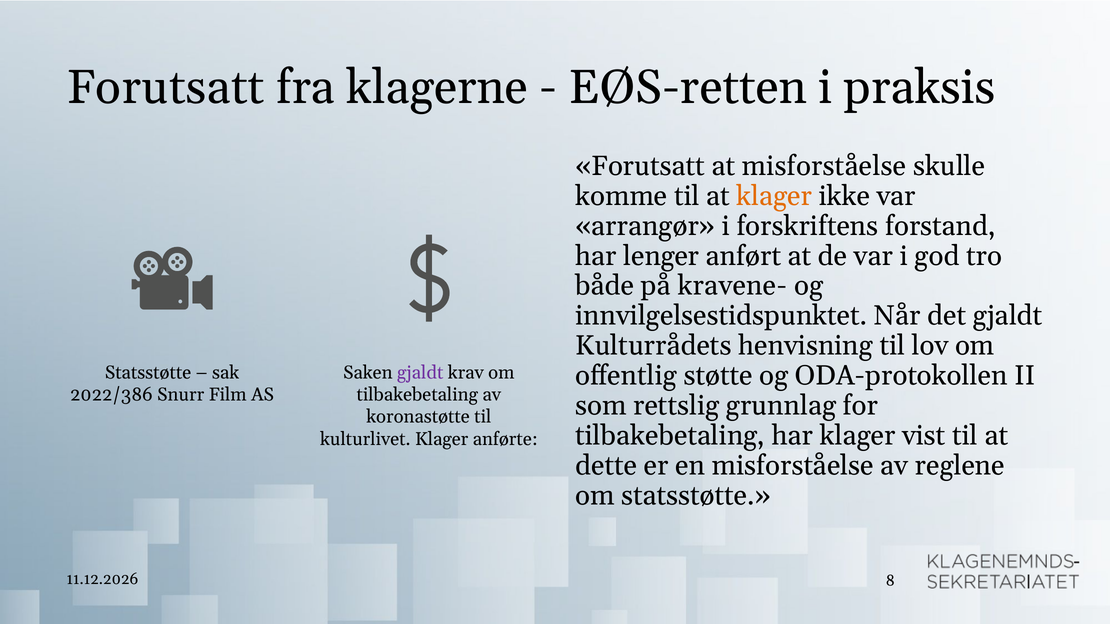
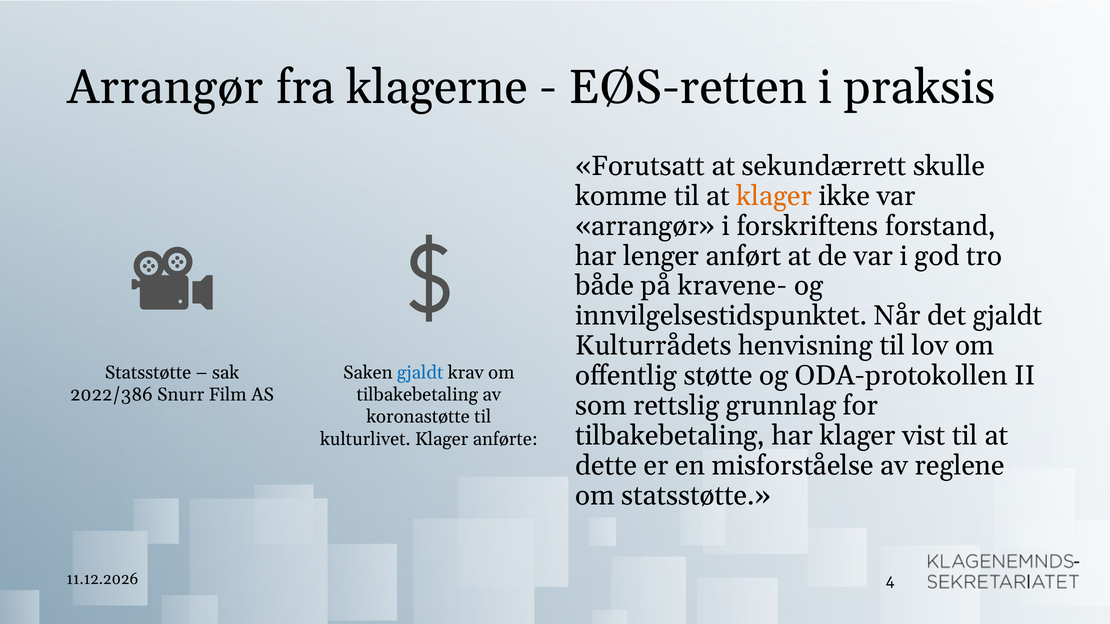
Forutsatt: Forutsatt -> Arrangør (165, 87)
at misforståelse: misforståelse -> sekundærrett (824, 166)
gjaldt colour: purple -> blue (420, 373)
8: 8 -> 4 (890, 581)
